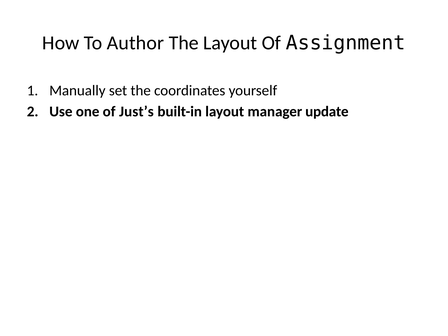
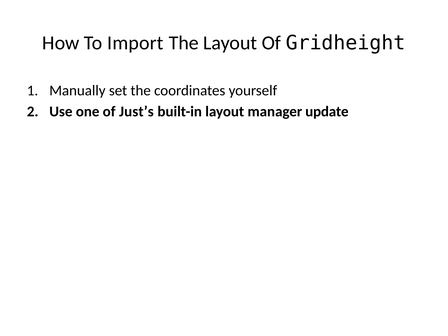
Author: Author -> Import (135, 43)
Assignment: Assignment -> Gridheight (346, 43)
